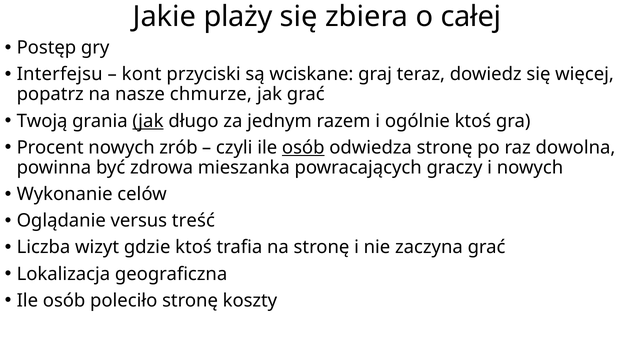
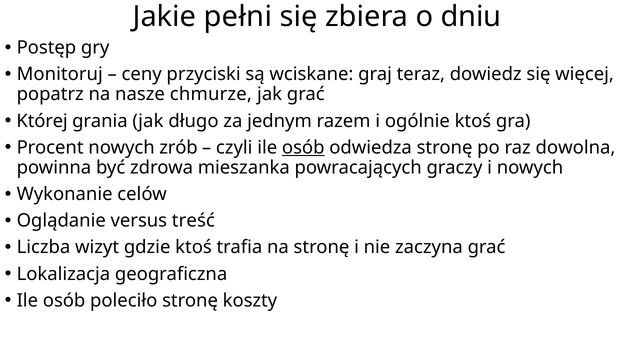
plaży: plaży -> pełni (238, 17)
całej: całej -> dniu (471, 17)
Interfejsu: Interfejsu -> Monitoruj (60, 74)
kont: kont -> ceny (142, 74)
Twoją: Twoją -> Której (42, 121)
jak underline: present -> none (148, 121)
